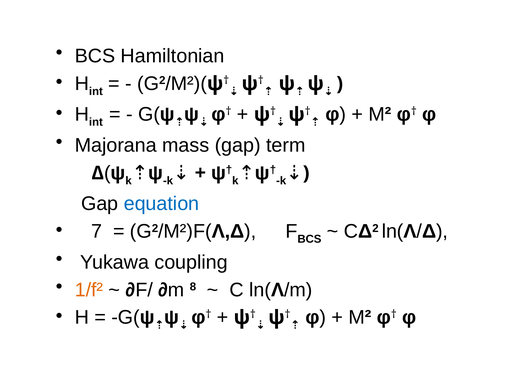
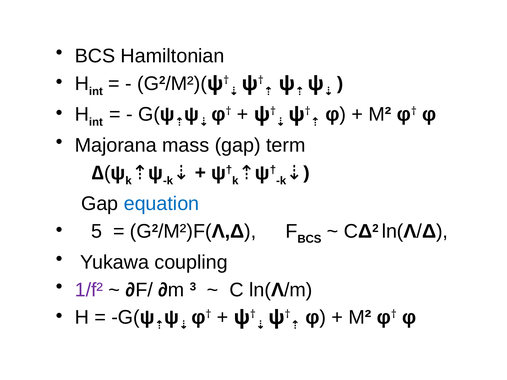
7: 7 -> 5 (97, 232)
1/f² colour: orange -> purple (89, 290)
8: 8 -> 3 (193, 287)
